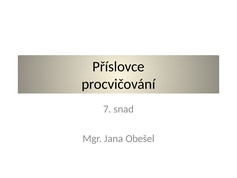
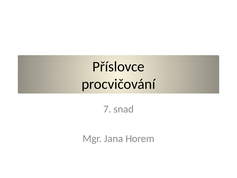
Obešel: Obešel -> Horem (140, 138)
